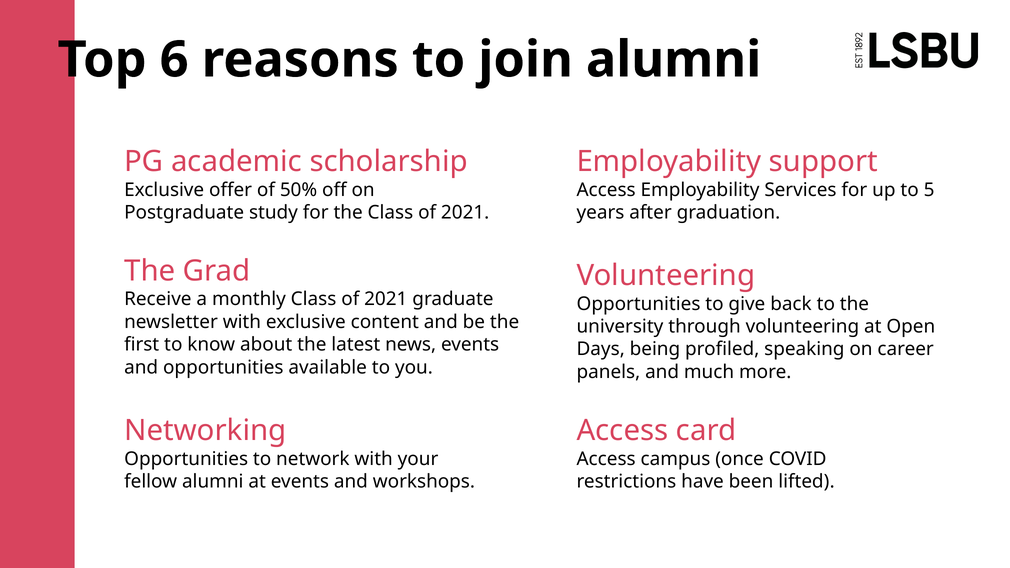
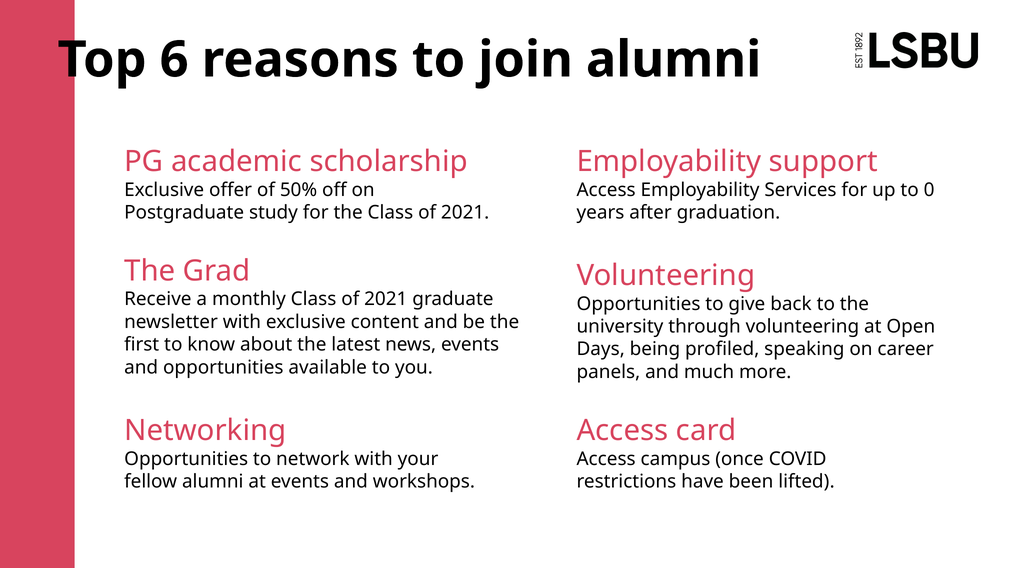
5: 5 -> 0 (929, 190)
